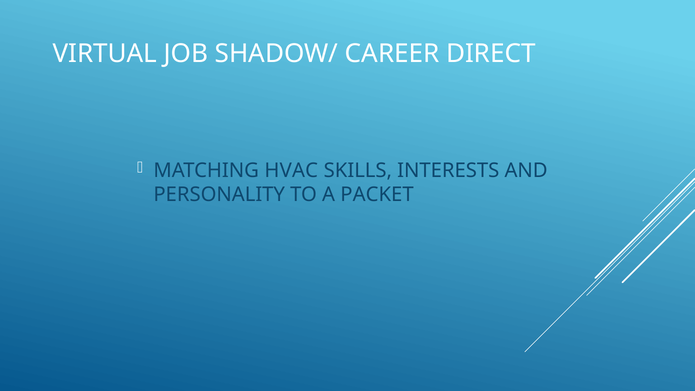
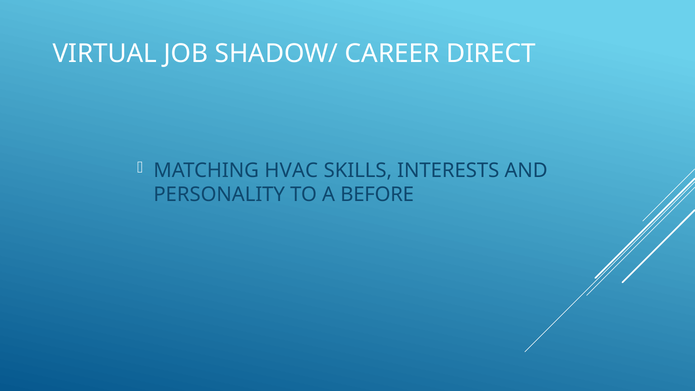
PACKET: PACKET -> BEFORE (377, 195)
